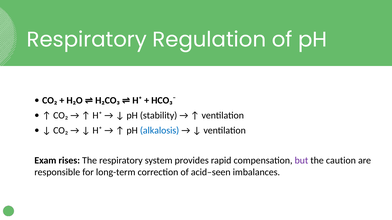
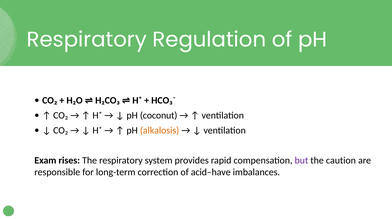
stability: stability -> coconut (159, 116)
alkalosis colour: blue -> orange (160, 131)
acid–seen: acid–seen -> acid–have (211, 173)
